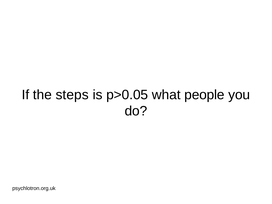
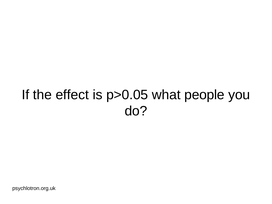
steps: steps -> effect (72, 95)
